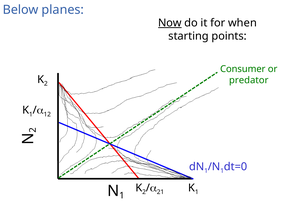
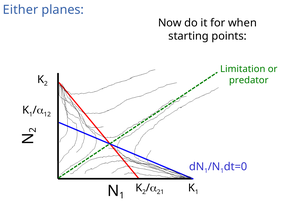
Below: Below -> Either (21, 10)
Now underline: present -> none (170, 23)
Consumer: Consumer -> Limitation (243, 69)
